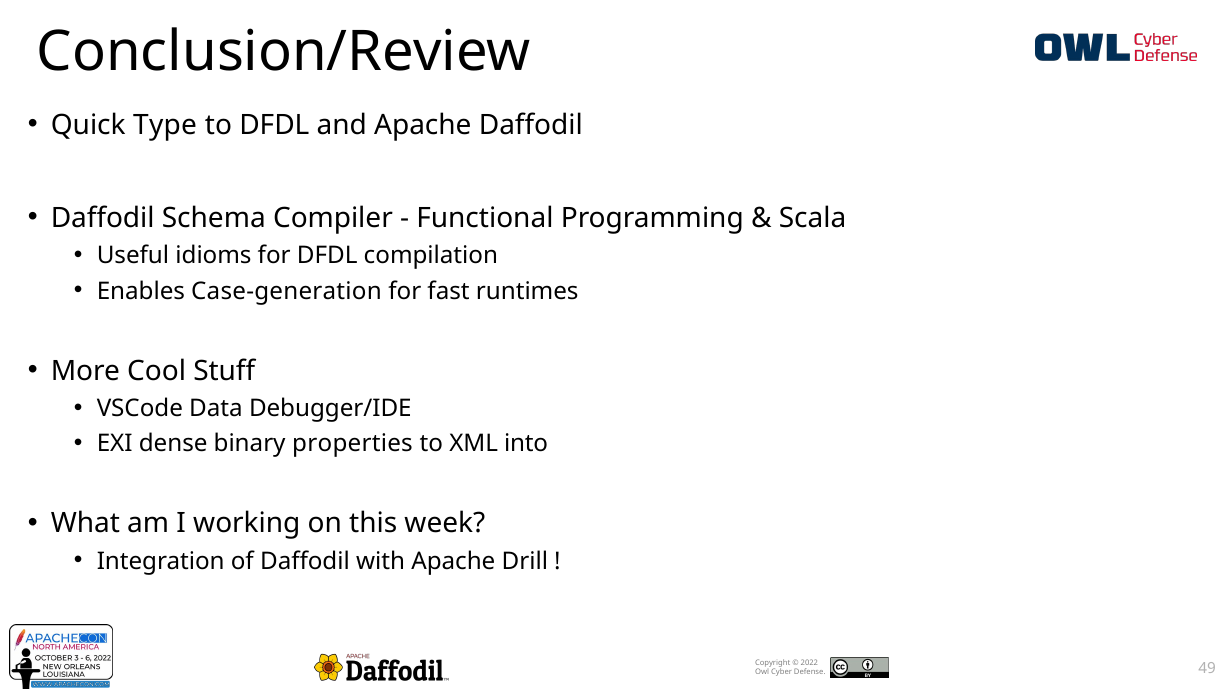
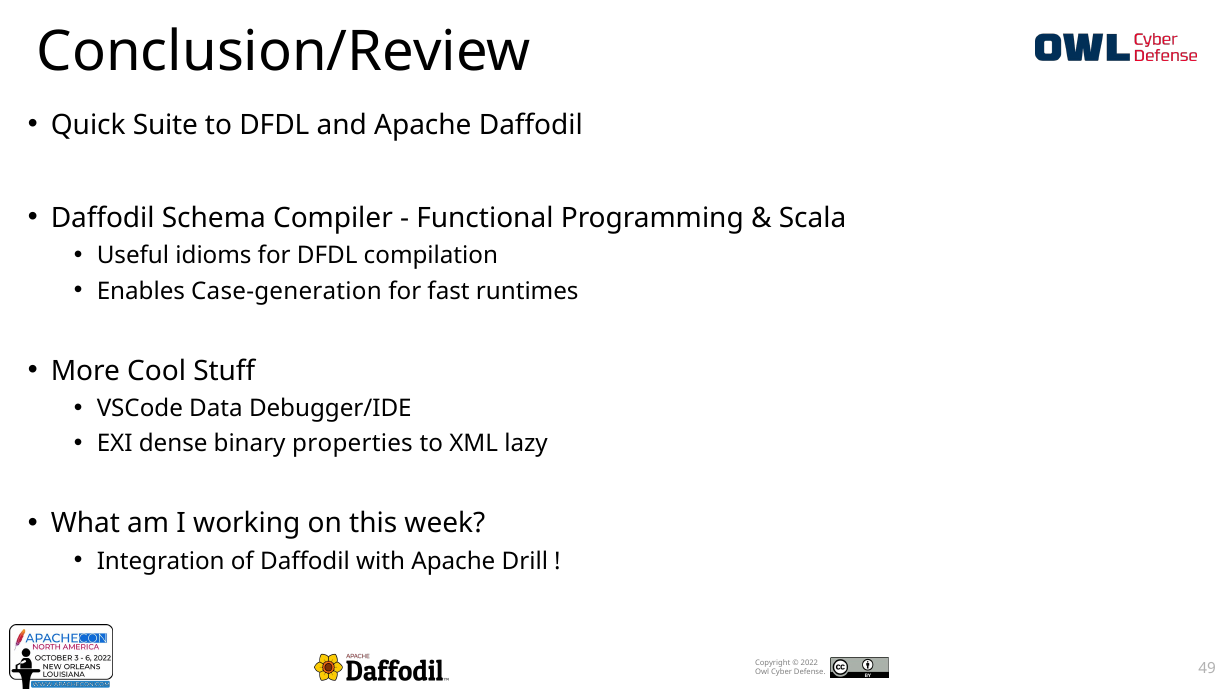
Type: Type -> Suite (165, 125)
into: into -> lazy (526, 444)
